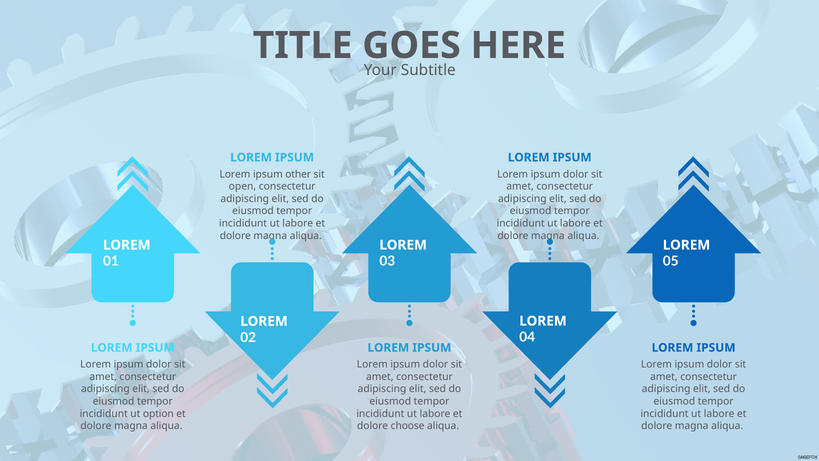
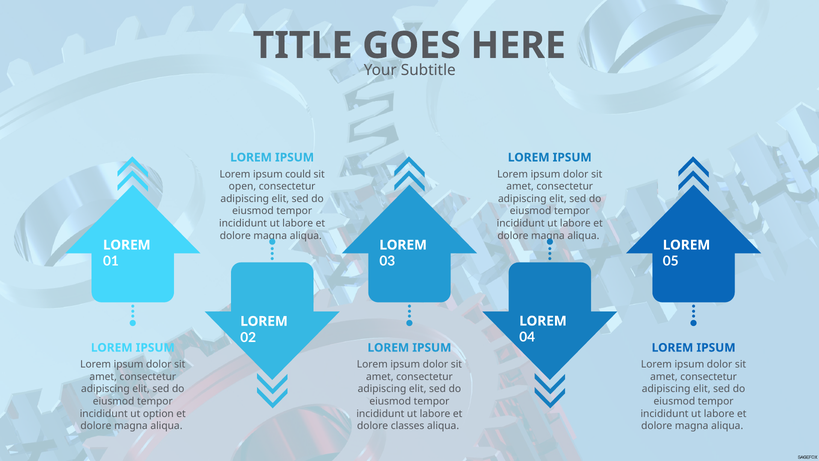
other: other -> could (298, 174)
choose: choose -> classes (408, 426)
